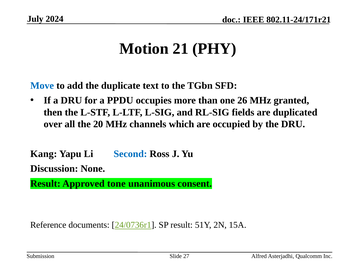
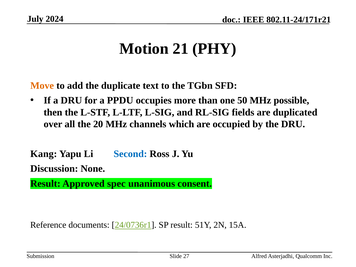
Move colour: blue -> orange (42, 86)
26: 26 -> 50 (242, 100)
granted: granted -> possible (291, 100)
tone: tone -> spec (116, 184)
